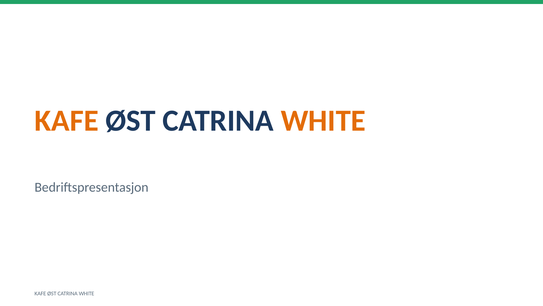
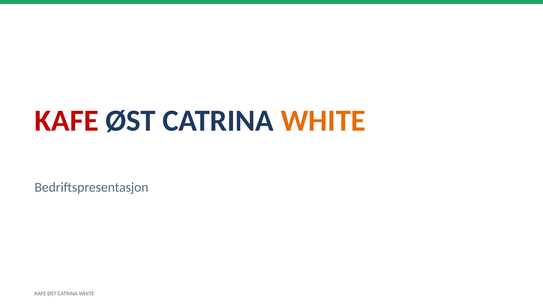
KAFE colour: orange -> red (67, 120)
